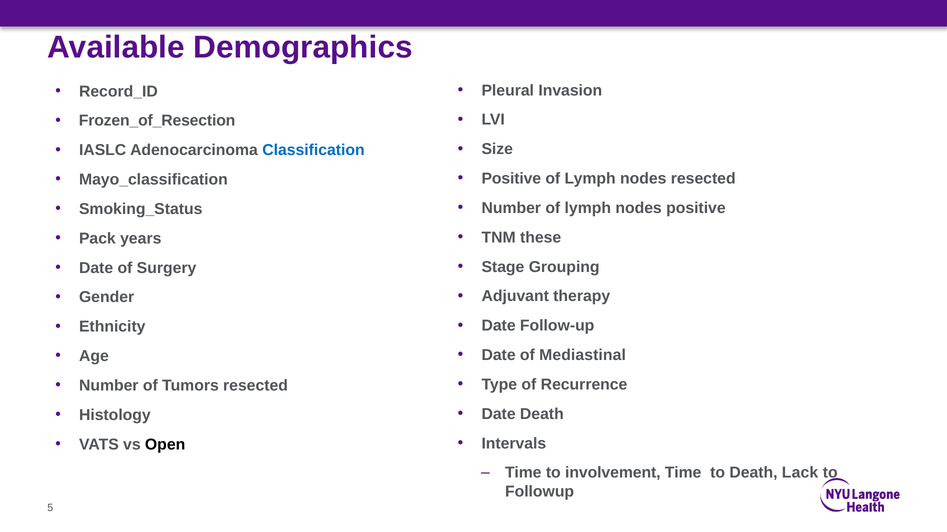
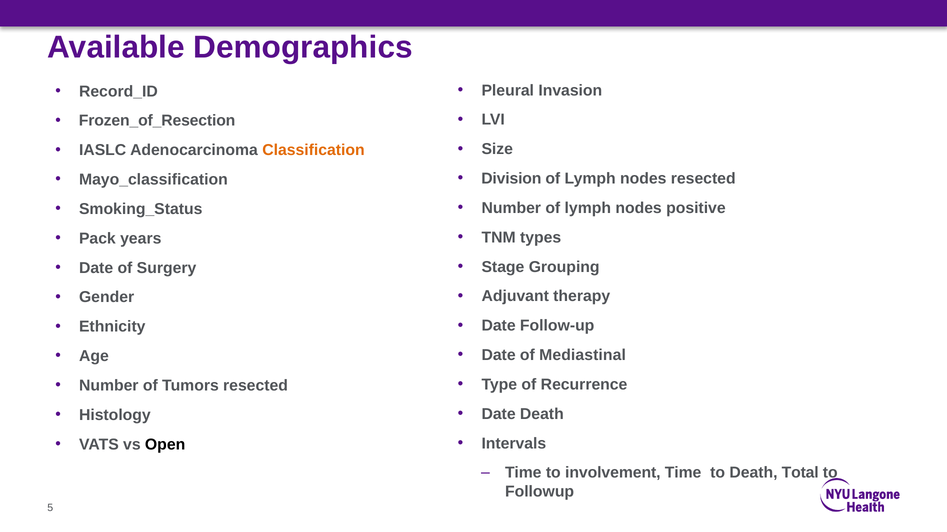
Classification colour: blue -> orange (313, 150)
Positive: Positive -> Division (511, 179)
these: these -> types (541, 238)
Lack: Lack -> Total (800, 473)
